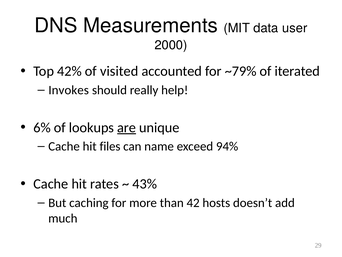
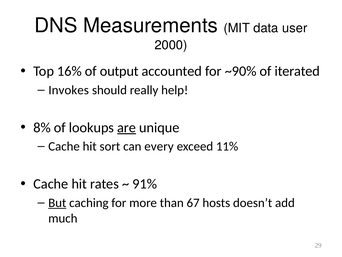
42%: 42% -> 16% (69, 71)
visited: visited -> output (119, 71)
~79%: ~79% -> ~90% (241, 71)
6%: 6% -> 8% (42, 127)
files: files -> sort (110, 146)
name: name -> every (159, 146)
94%: 94% -> 11% (227, 146)
43%: 43% -> 91% (145, 184)
But underline: none -> present (57, 202)
42: 42 -> 67 (193, 202)
